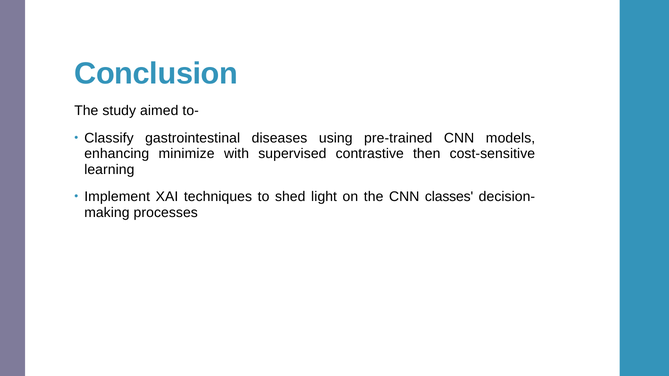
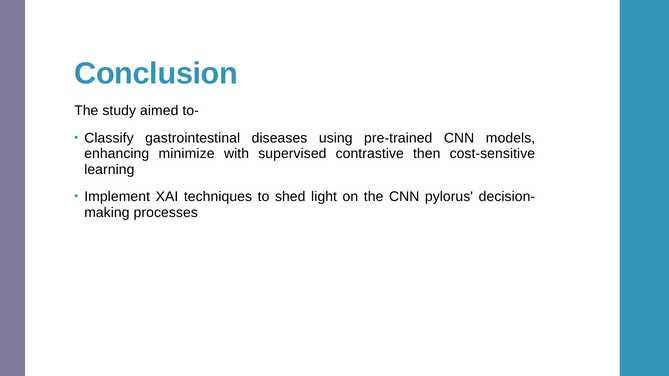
classes: classes -> pylorus (449, 197)
